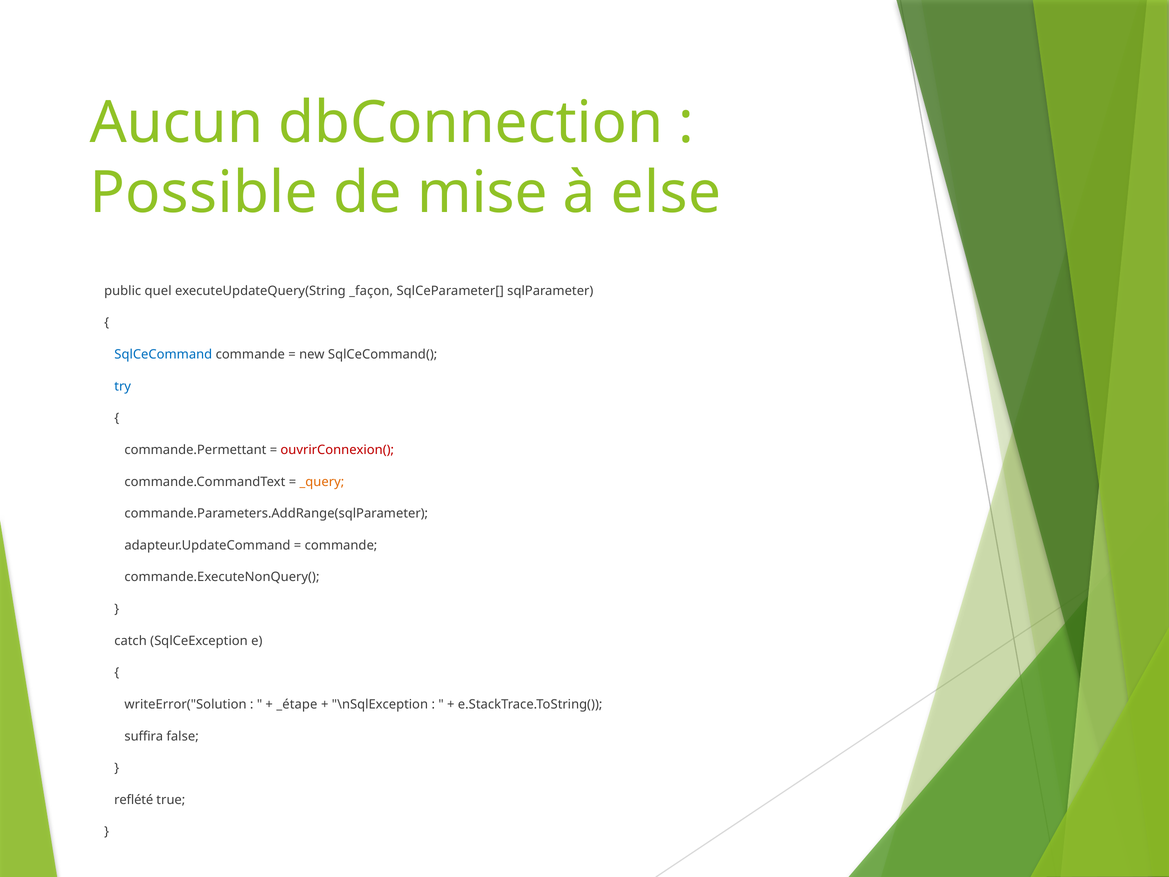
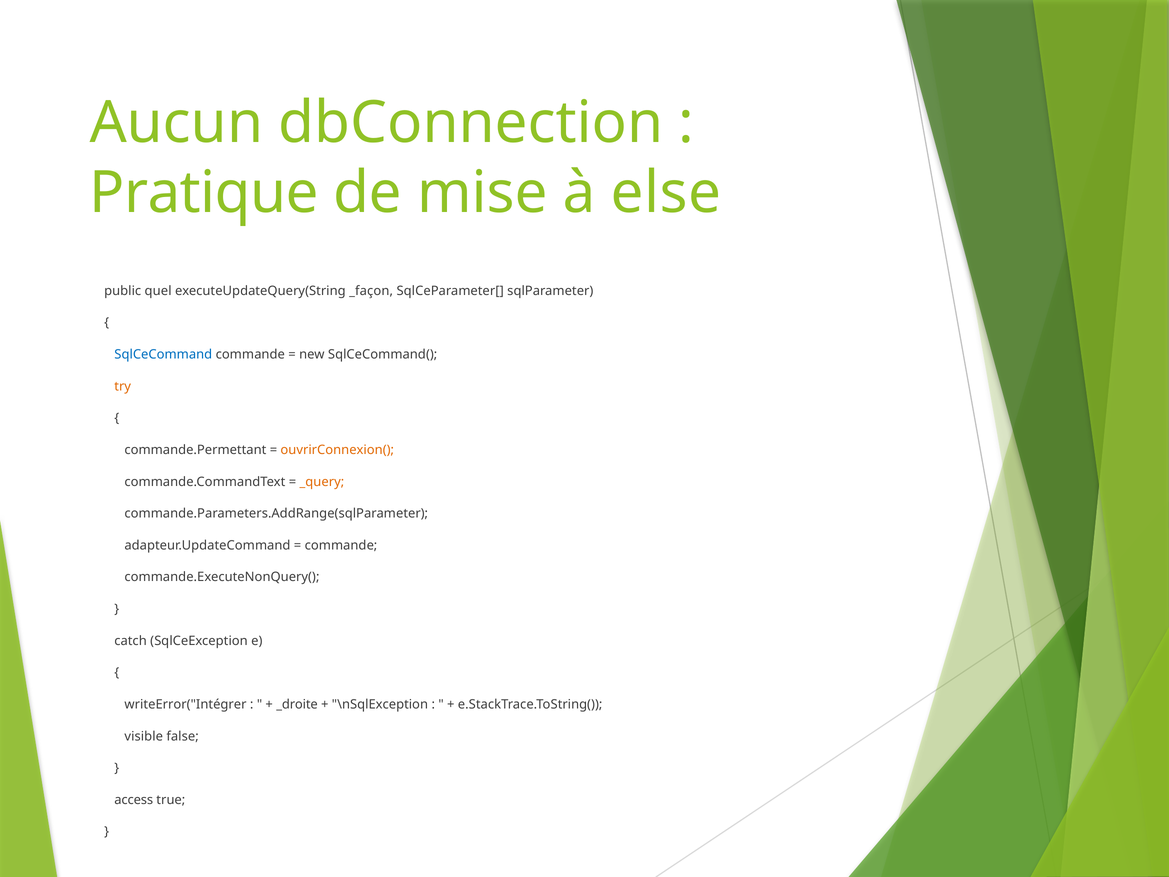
Possible: Possible -> Pratique (204, 193)
try colour: blue -> orange (123, 386)
ouvrirConnexion( colour: red -> orange (337, 450)
writeError("Solution: writeError("Solution -> writeError("Intégrer (186, 704)
_étape: _étape -> _droite (297, 704)
suffira: suffira -> visible (144, 736)
reflété: reflété -> access (134, 800)
